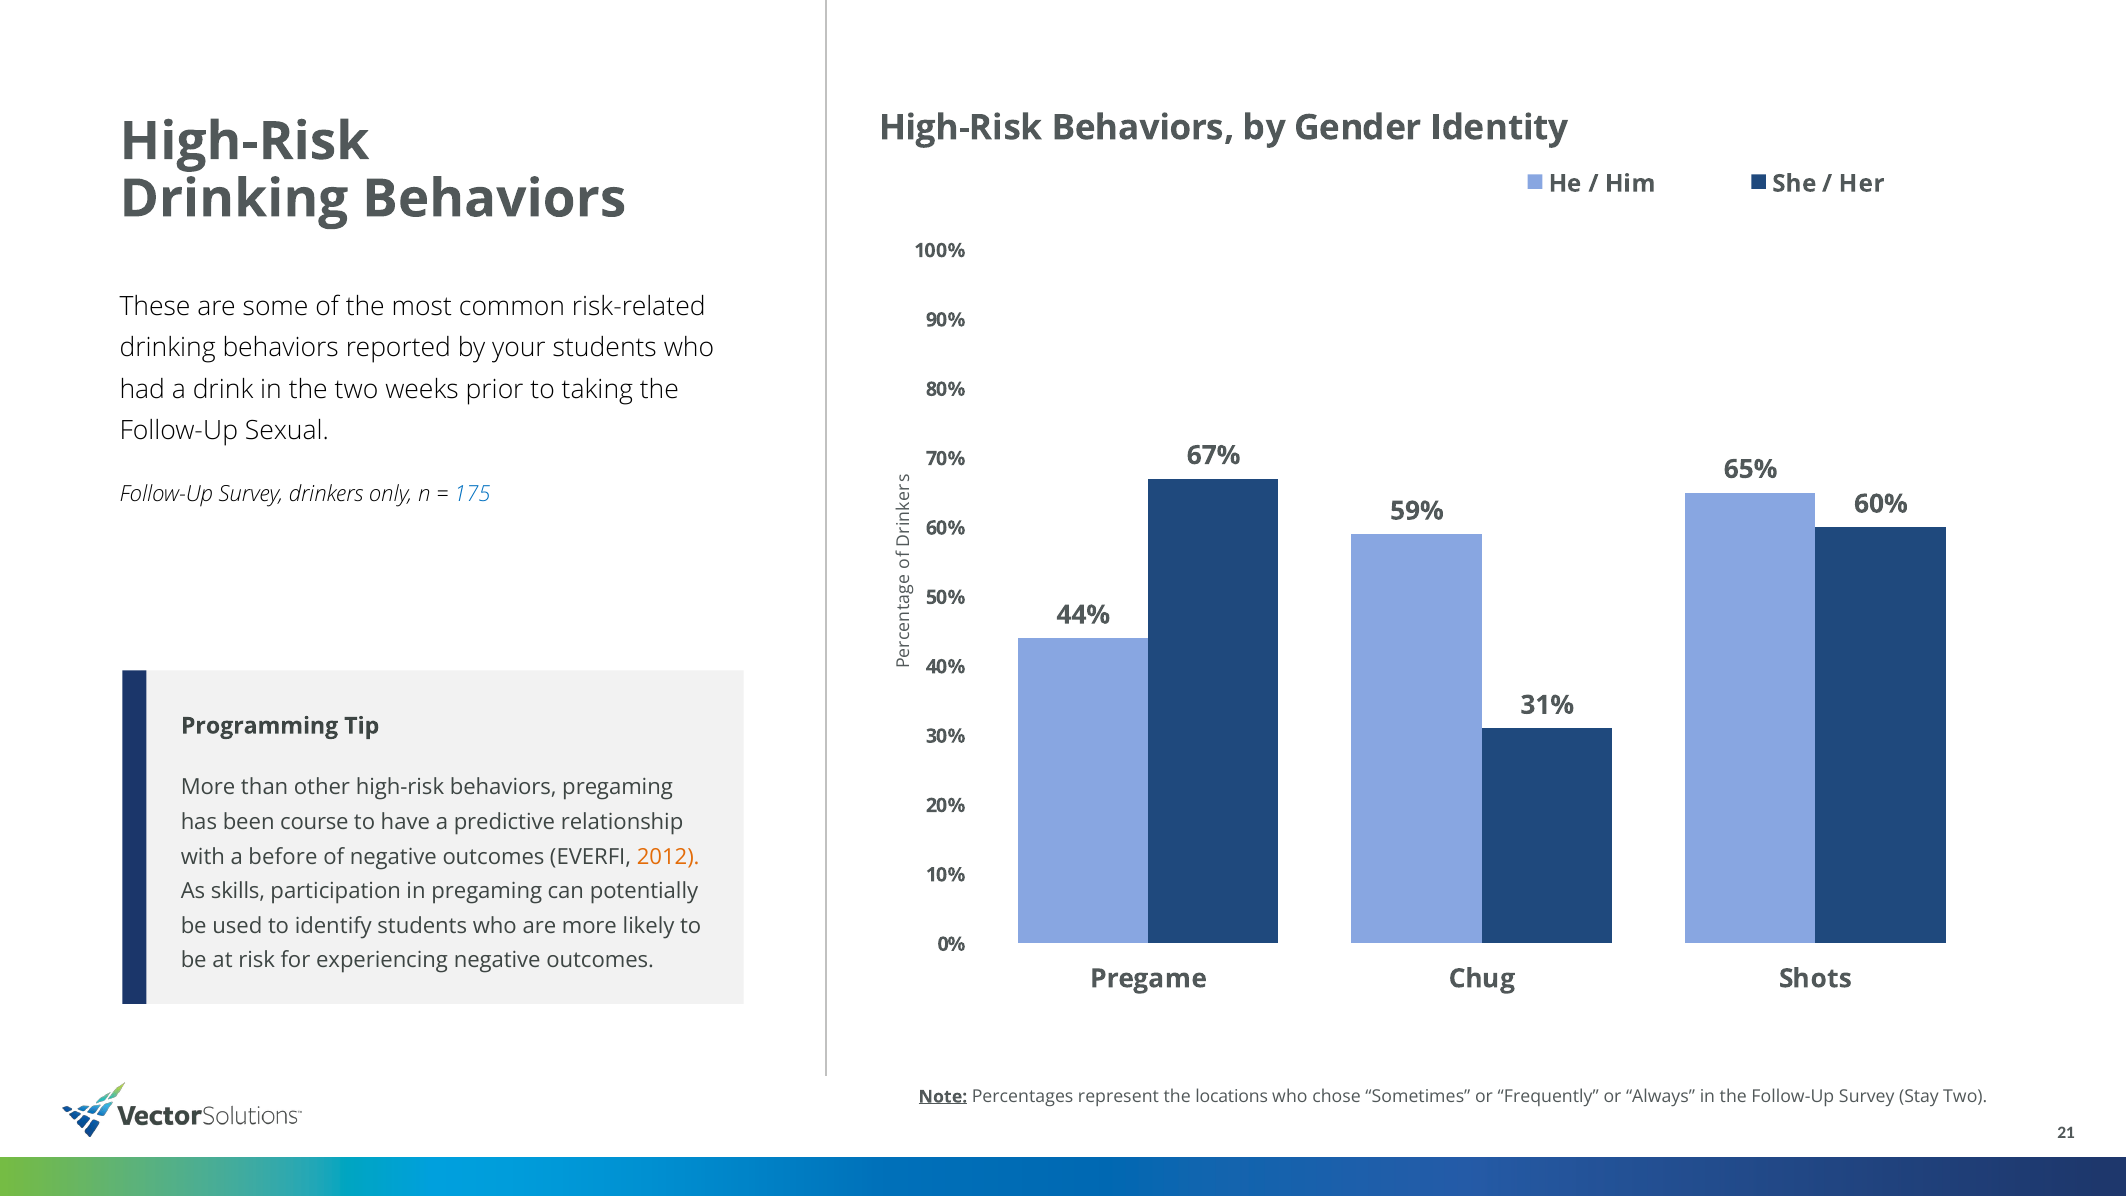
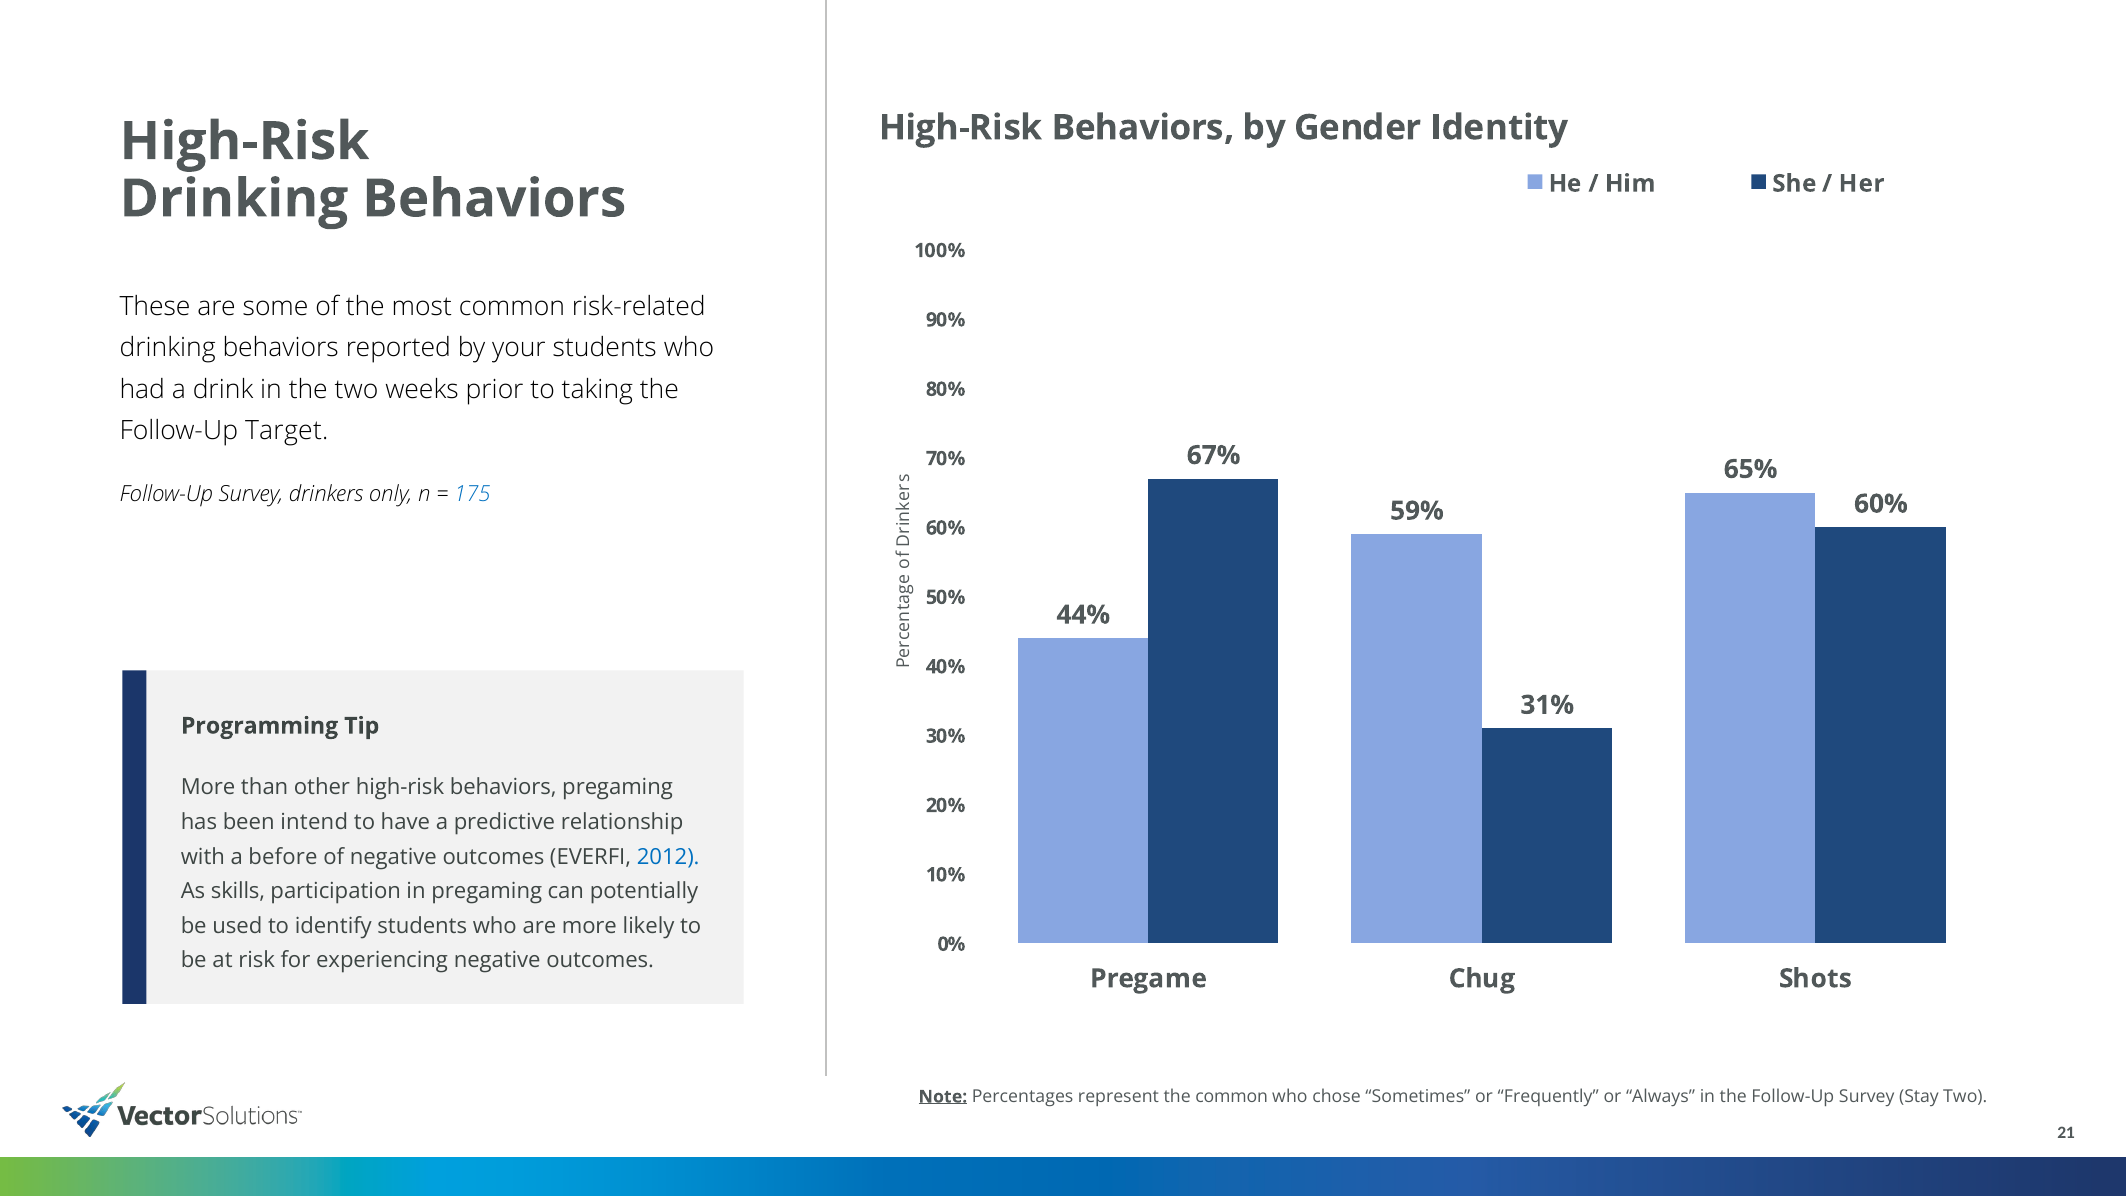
Sexual: Sexual -> Target (287, 431)
course: course -> intend (314, 822)
2012 colour: orange -> blue (668, 857)
the locations: locations -> common (1232, 1097)
